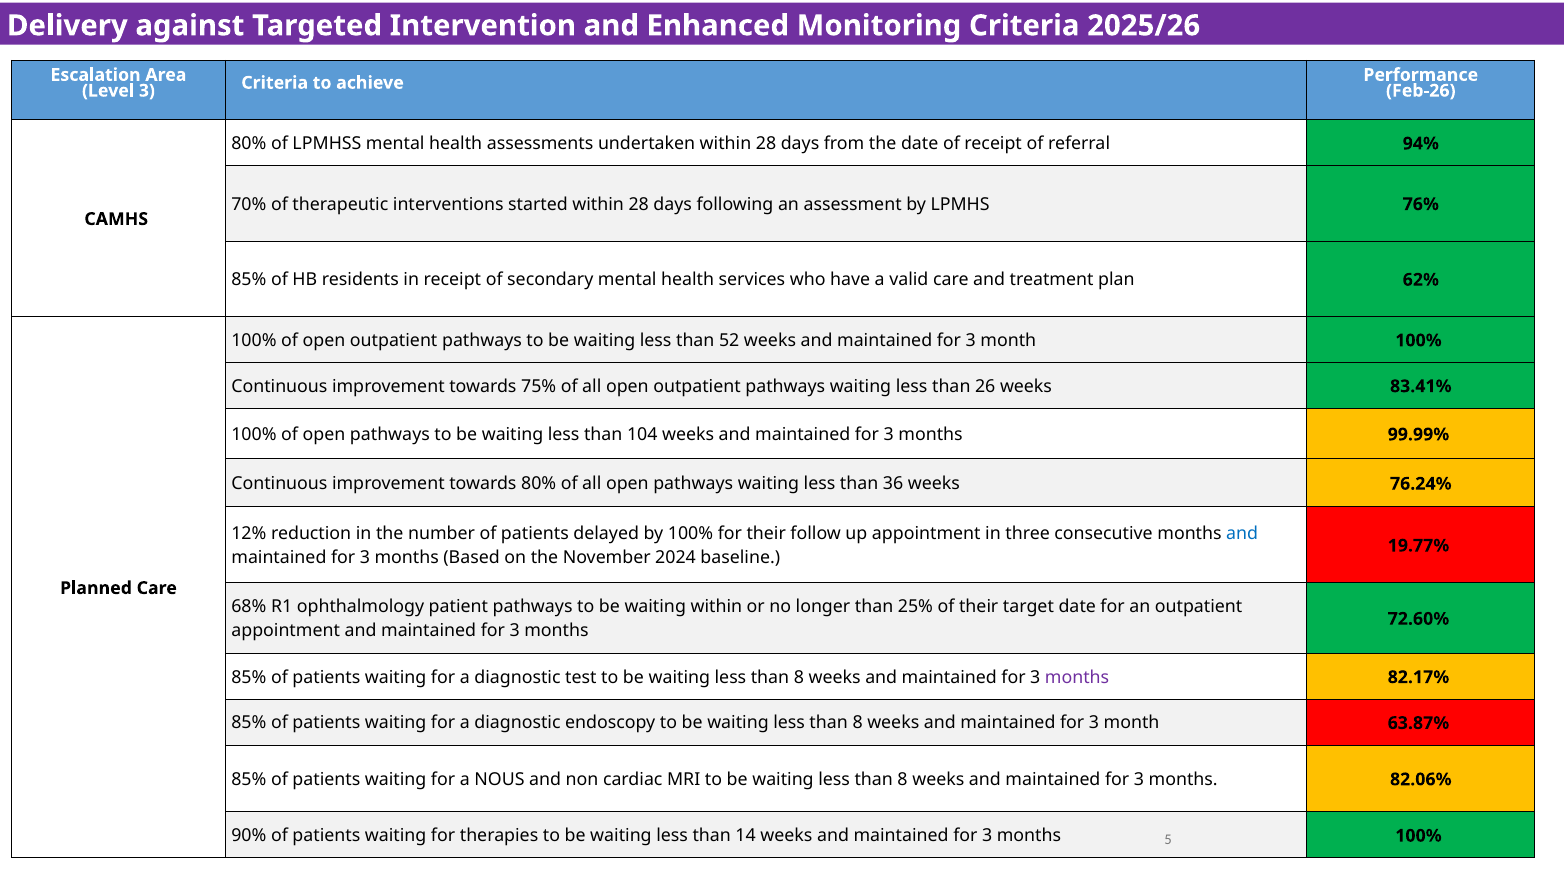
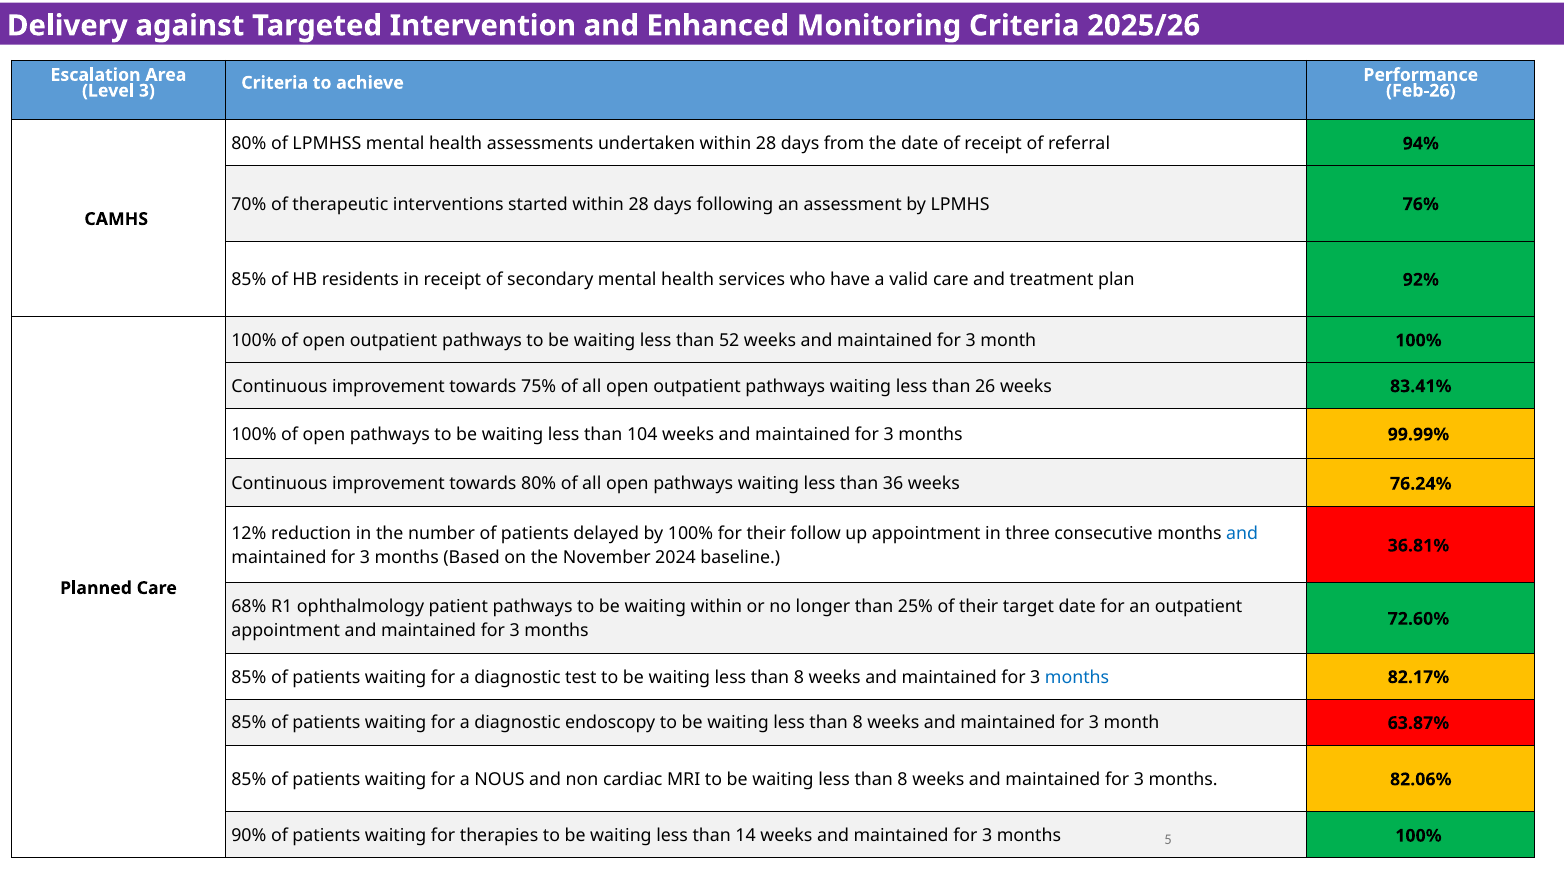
62%: 62% -> 92% (1421, 280)
19.77%: 19.77% -> 36.81% (1419, 545)
months colour: purple -> blue (1077, 677)
